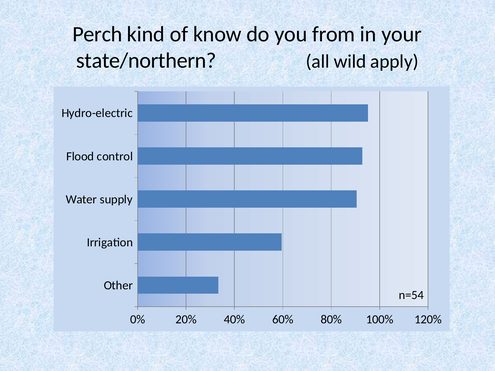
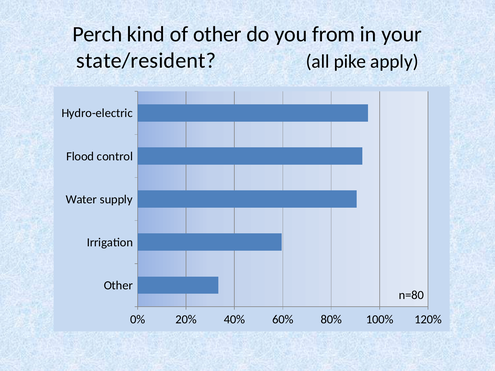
of know: know -> other (217, 34)
state/northern: state/northern -> state/resident (146, 61)
wild: wild -> pike (350, 61)
n=54: n=54 -> n=80 (411, 295)
